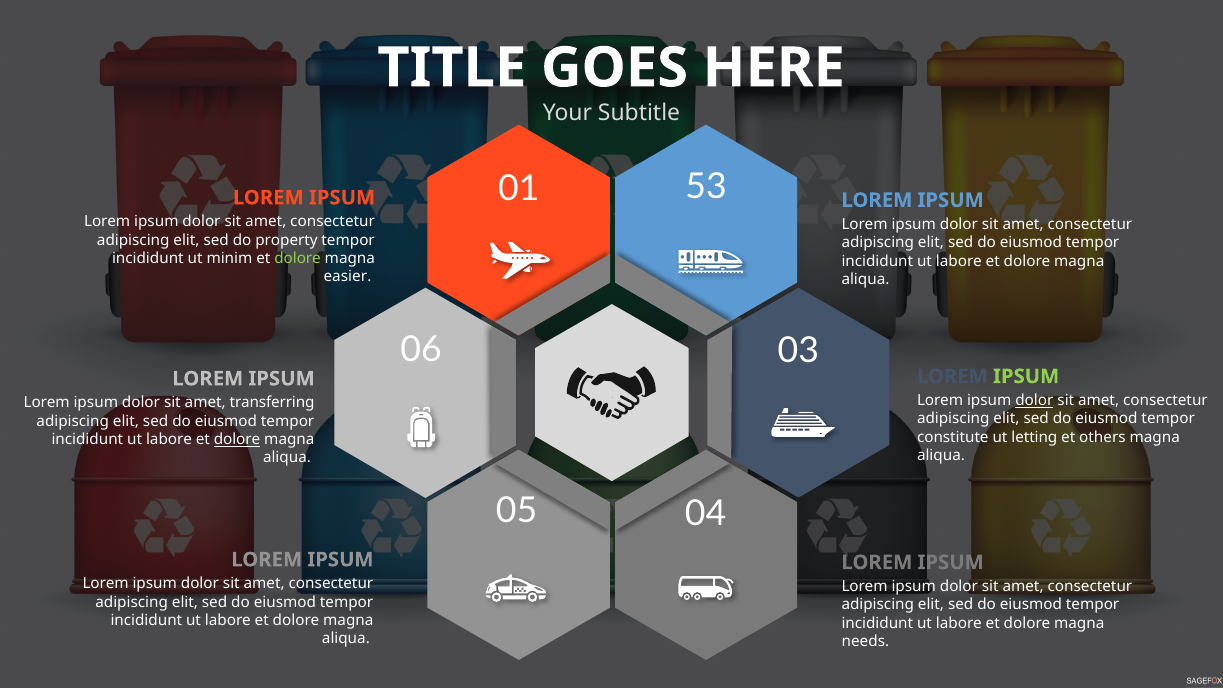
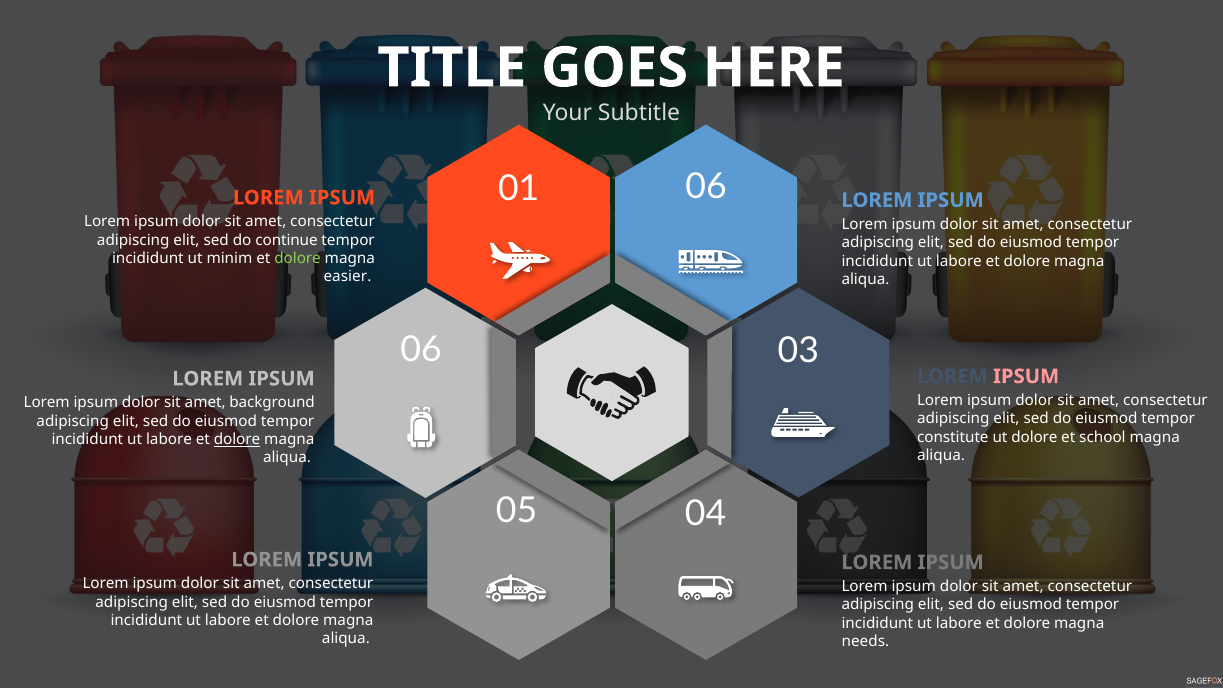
01 53: 53 -> 06 (706, 187)
property: property -> continue (287, 240)
IPSUM colour: light green -> pink (1026, 376)
dolor underline: present -> none (1034, 400)
transferring: transferring -> background (272, 403)
ut letting: letting -> dolore (1034, 437)
others: others -> school (1102, 437)
